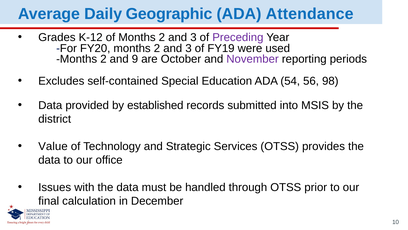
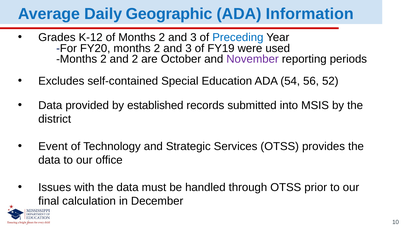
Attendance: Attendance -> Information (310, 14)
Preceding colour: purple -> blue (238, 37)
and 9: 9 -> 2 (135, 59)
98: 98 -> 52 (330, 81)
Value: Value -> Event (53, 146)
